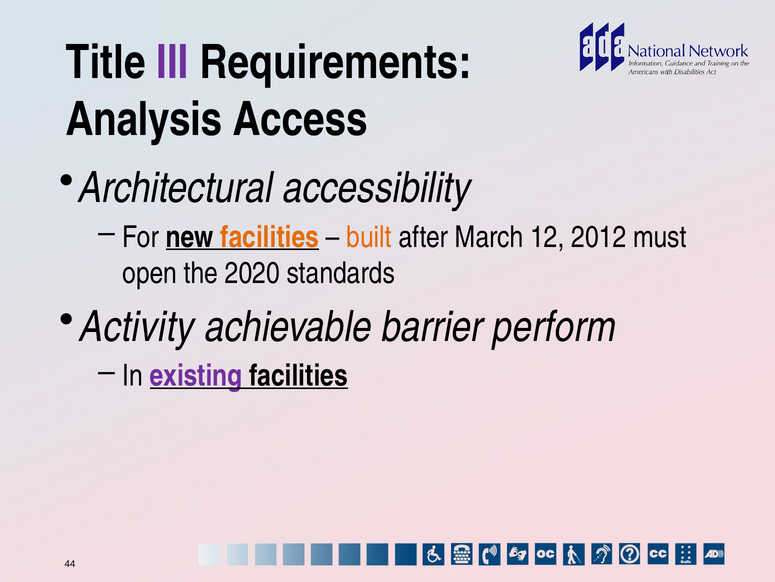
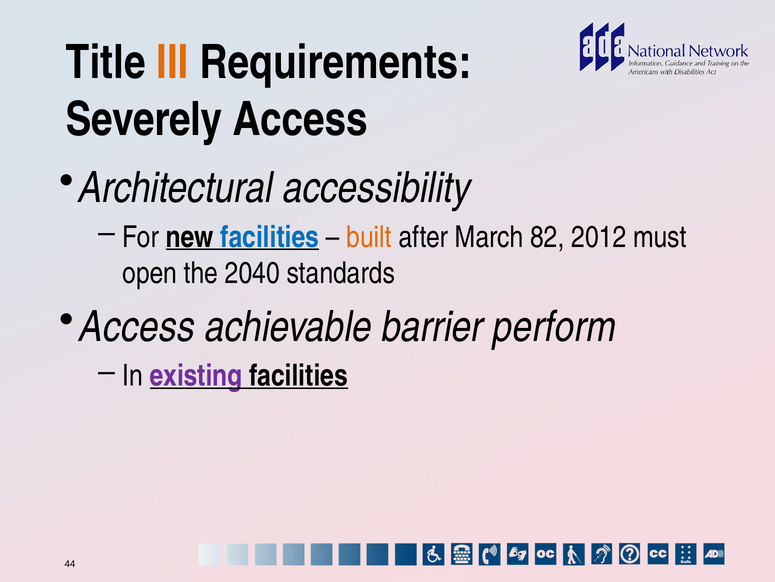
III colour: purple -> orange (173, 63)
Analysis: Analysis -> Severely (144, 120)
facilities colour: orange -> blue (270, 237)
12: 12 -> 82 (547, 237)
2020: 2020 -> 2040 (252, 273)
Activity: Activity -> Access (137, 326)
